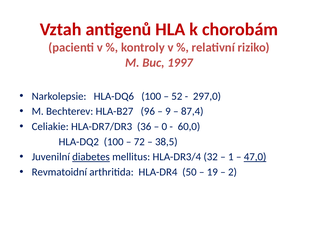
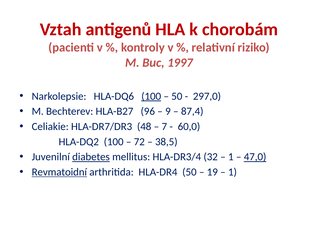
100 underline: none -> present (151, 96)
52: 52 -> 50 (177, 96)
36: 36 -> 48 (144, 126)
0: 0 -> 7 (164, 126)
Revmatoidní underline: none -> present (59, 172)
2: 2 -> 1 (232, 172)
